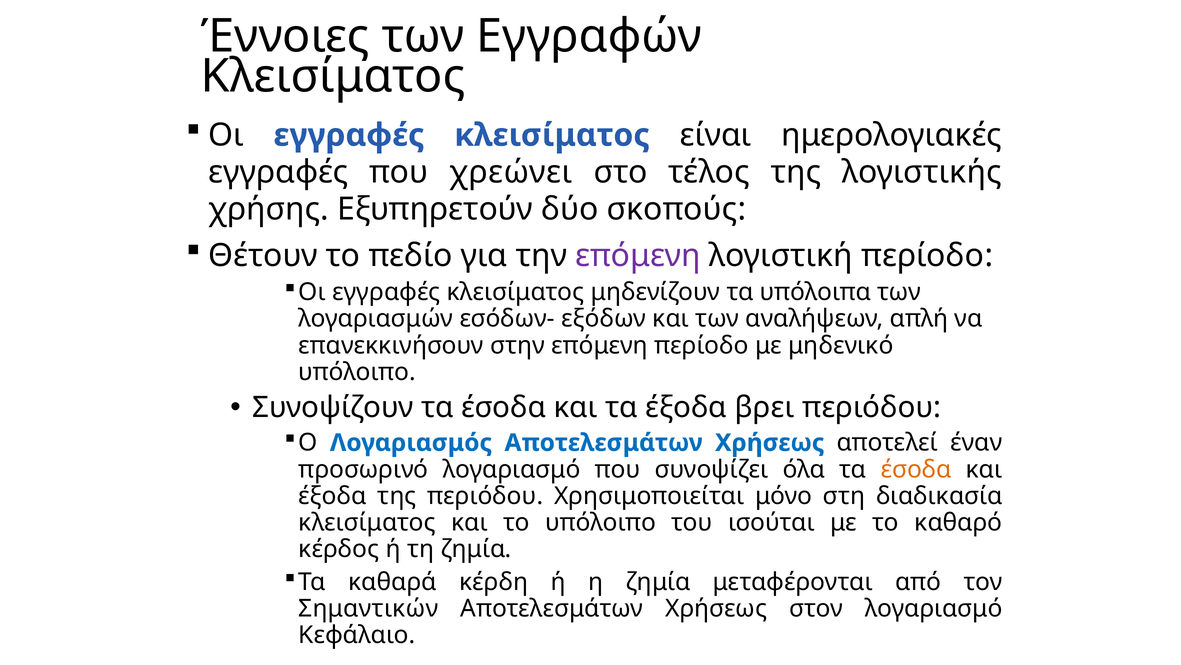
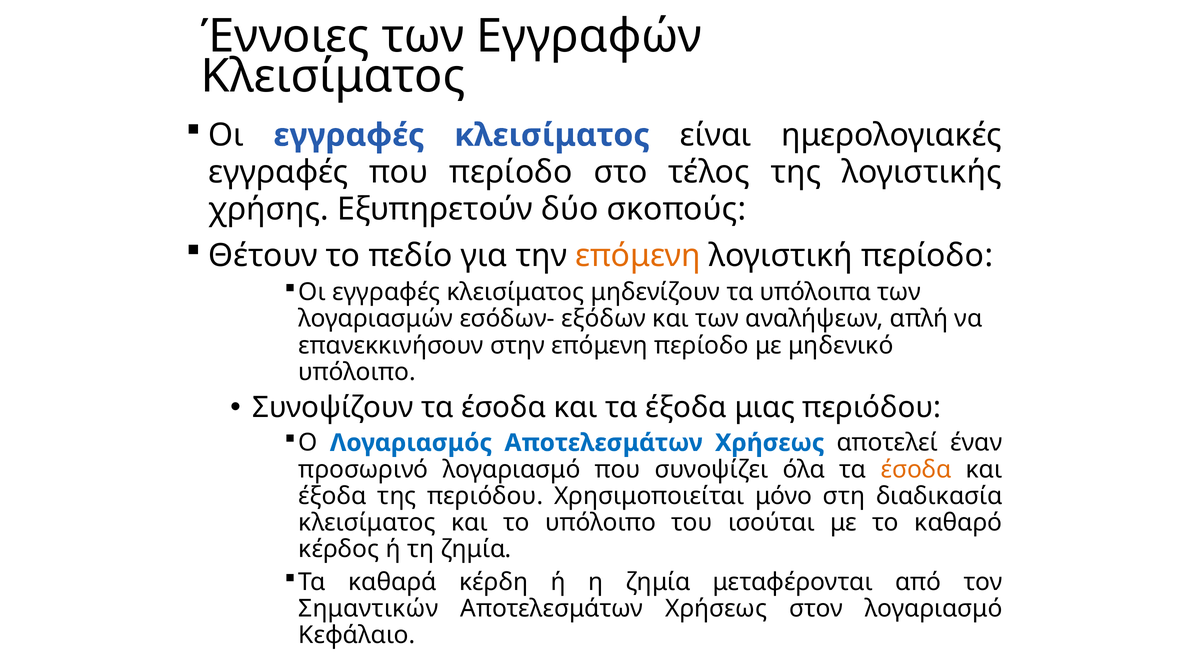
που χρεώνει: χρεώνει -> περίοδο (511, 172)
επόμενη colour: purple -> orange (638, 255)
βρει: βρει -> μιας (765, 407)
